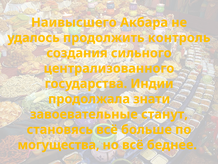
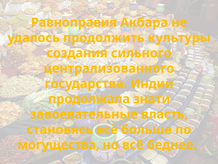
Наивысшего: Наивысшего -> Равноправия (74, 22)
контроль: контроль -> культуры (179, 38)
станут: станут -> власть (165, 114)
